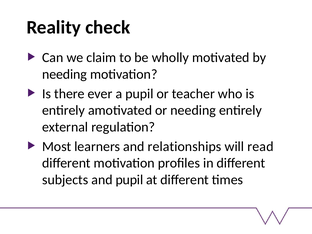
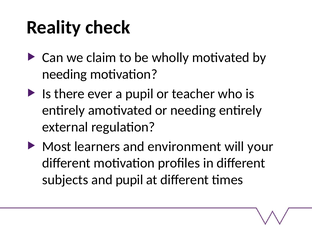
relationships: relationships -> environment (184, 146)
read: read -> your (261, 146)
